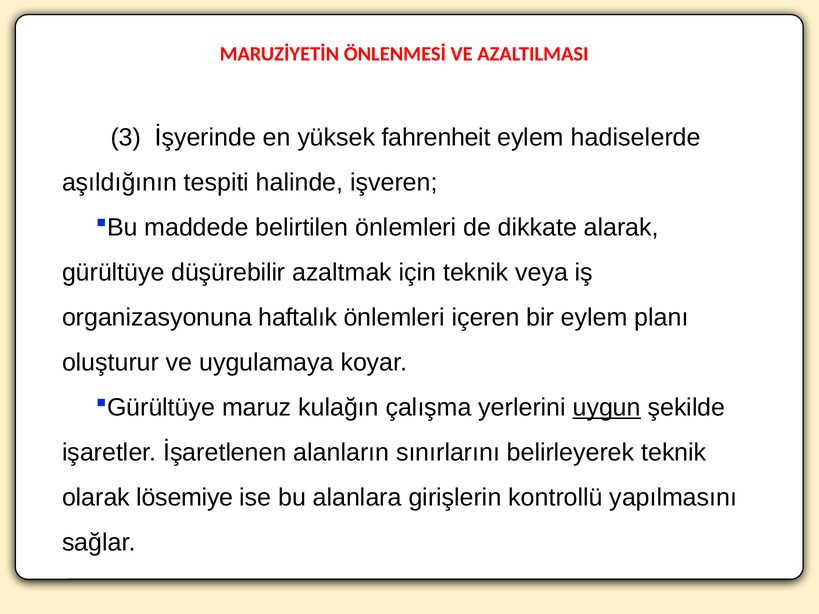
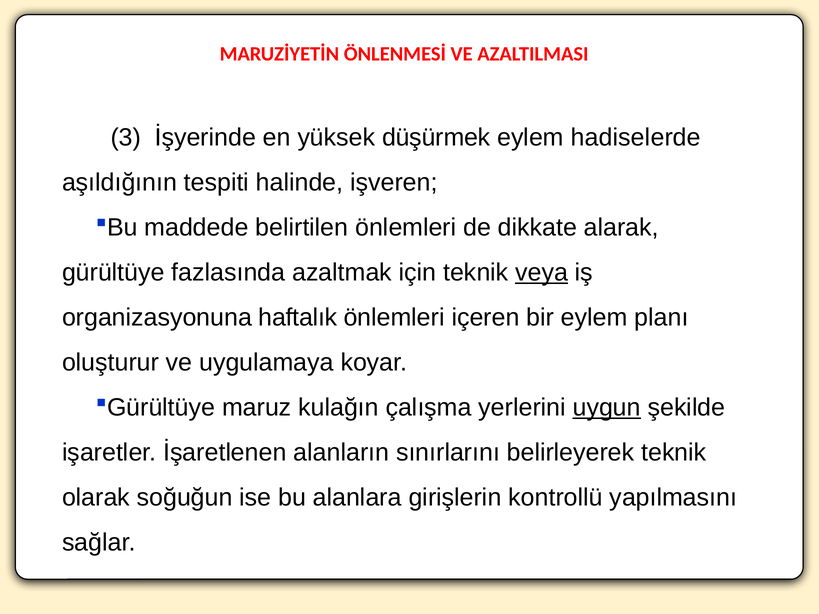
fahrenheit: fahrenheit -> düşürmek (436, 137)
düşürebilir: düşürebilir -> fazlasında (228, 273)
veya underline: none -> present (542, 273)
lösemiye: lösemiye -> soğuğun (185, 498)
